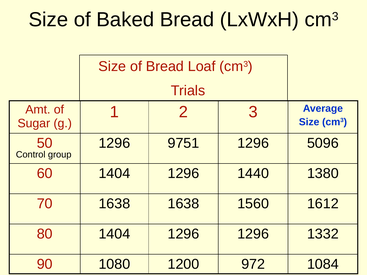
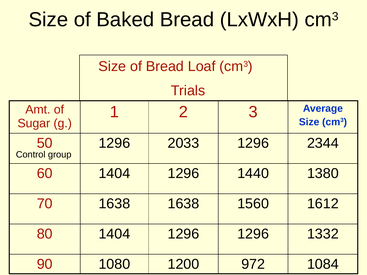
9751: 9751 -> 2033 (183, 143)
5096: 5096 -> 2344 (323, 143)
